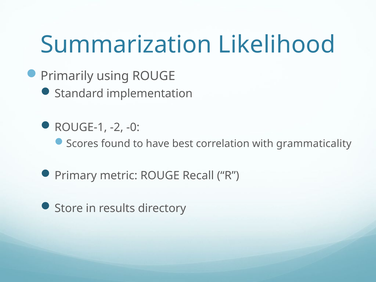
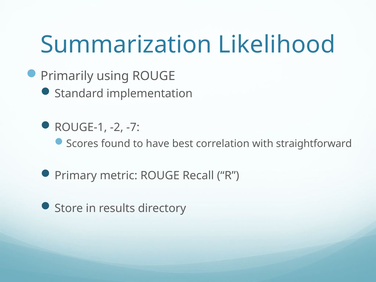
-0: -0 -> -7 (133, 127)
grammaticality: grammaticality -> straightforward (314, 144)
